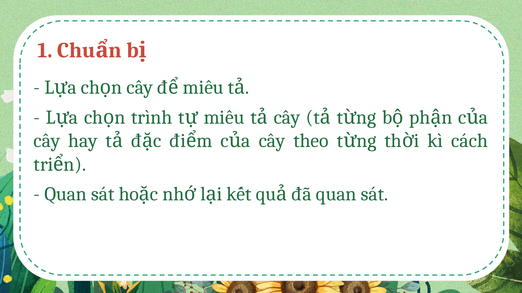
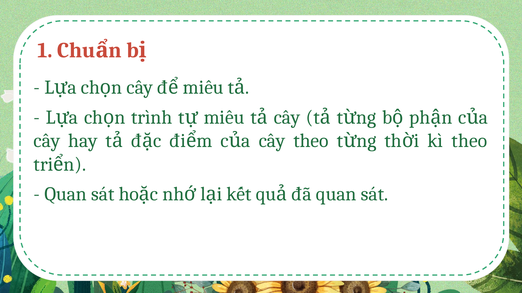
kì cách: cách -> theo (469, 141)
